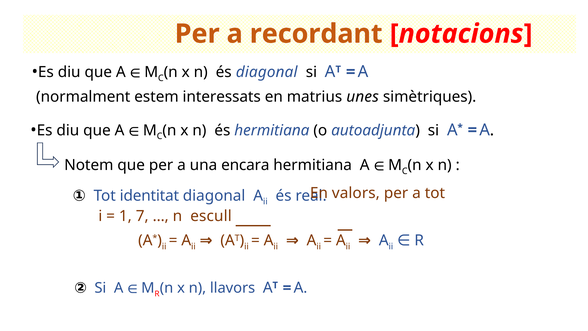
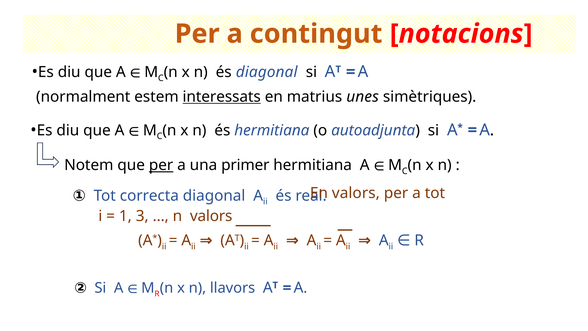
recordant: recordant -> contingut (316, 34)
interessats underline: none -> present (222, 97)
per underline: none -> present (161, 165)
encara: encara -> primer (245, 165)
identitat: identitat -> correcta (149, 196)
7: 7 -> 3 (142, 216)
n escull: escull -> valors (211, 216)
